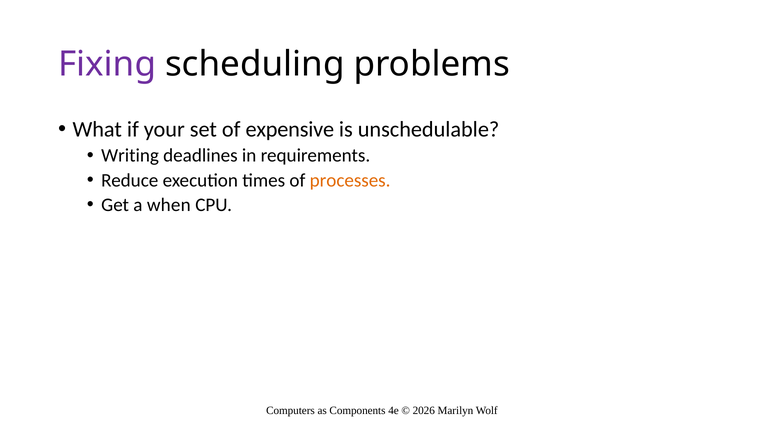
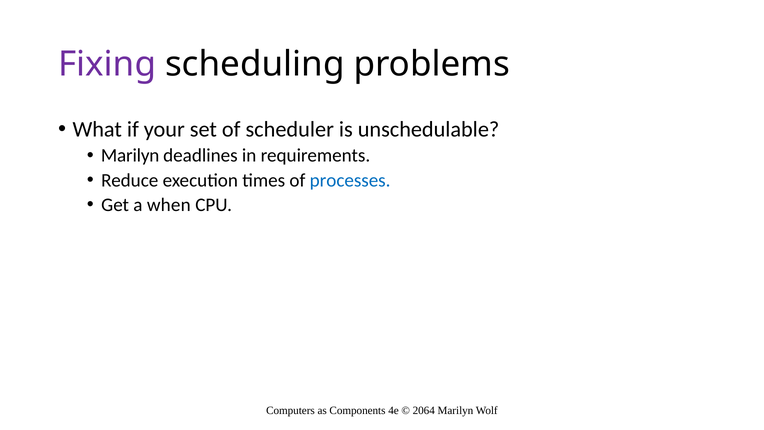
expensive: expensive -> scheduler (290, 129)
Writing: Writing -> Marilyn (130, 156)
processes colour: orange -> blue (350, 180)
2026: 2026 -> 2064 (424, 411)
